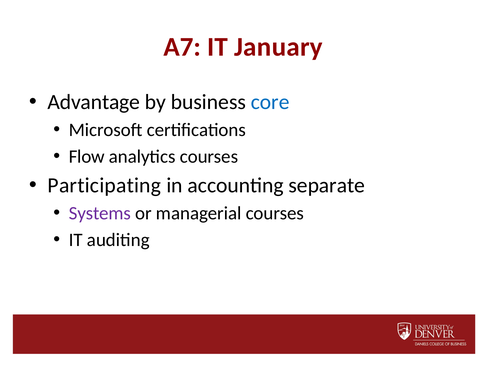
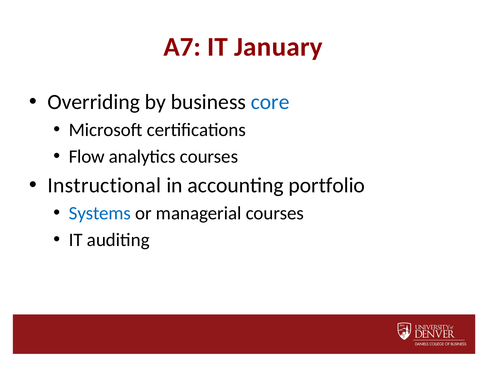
Advantage: Advantage -> Overriding (94, 102)
Participating: Participating -> Instructional (104, 186)
separate: separate -> portfolio (327, 186)
Systems colour: purple -> blue (100, 214)
